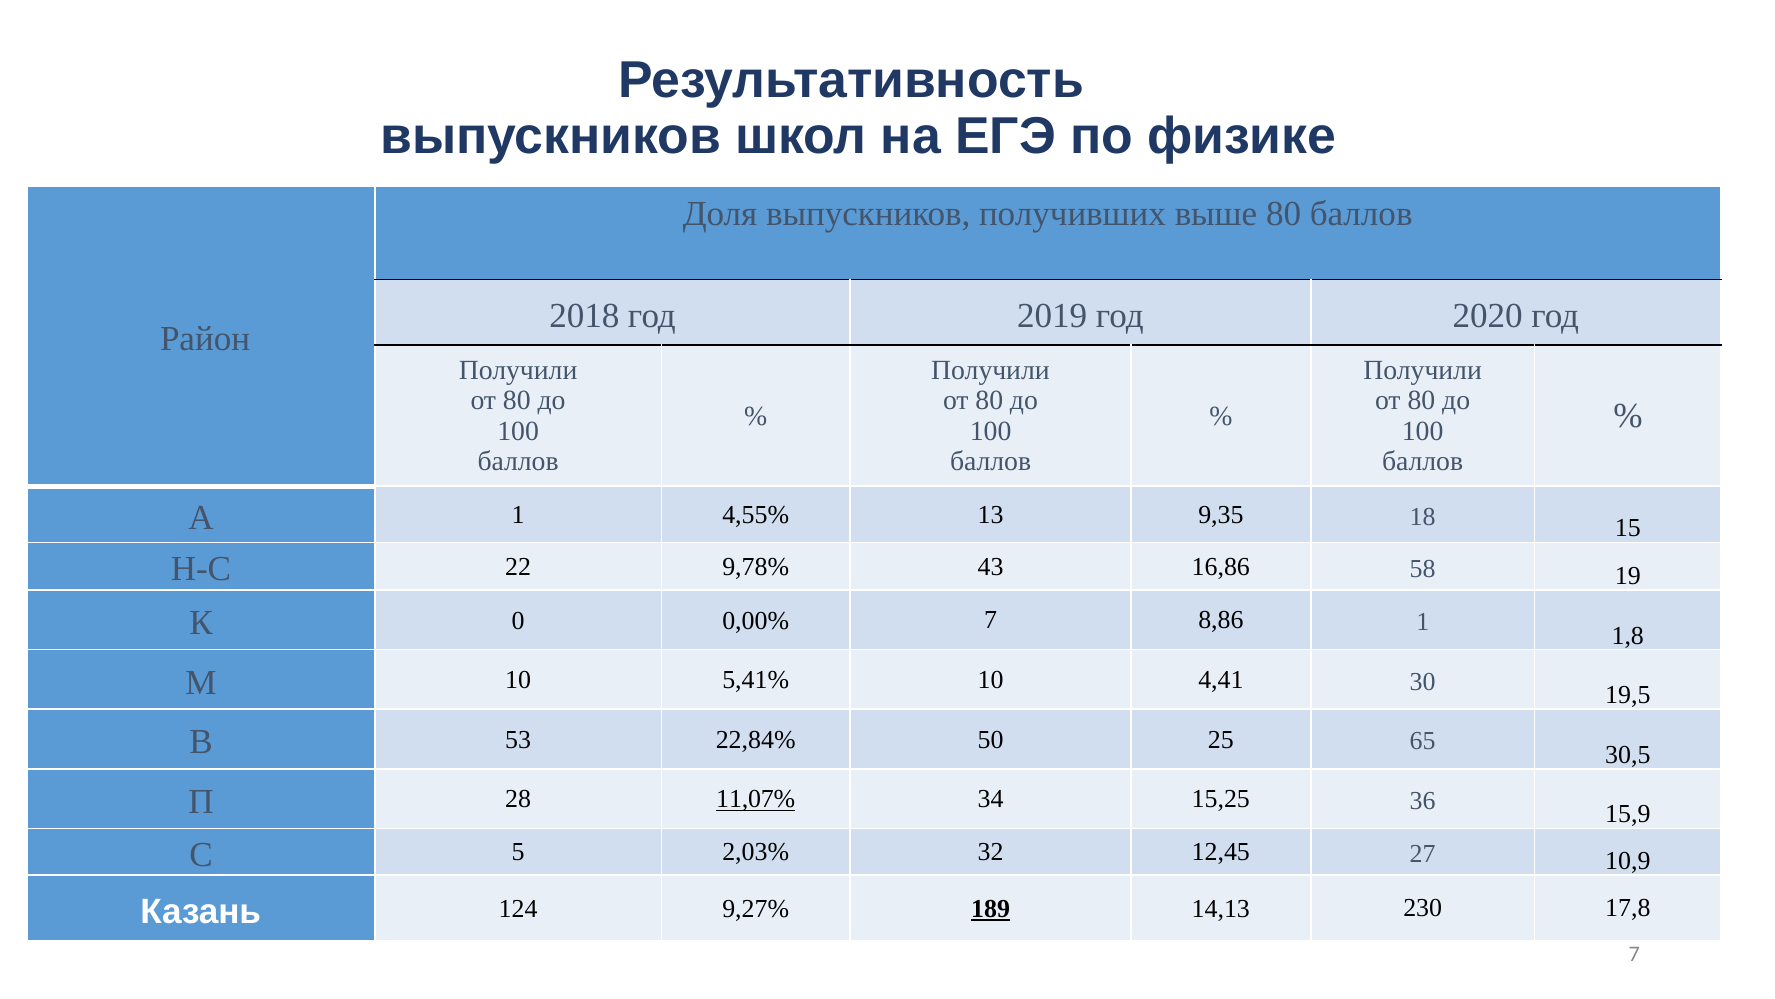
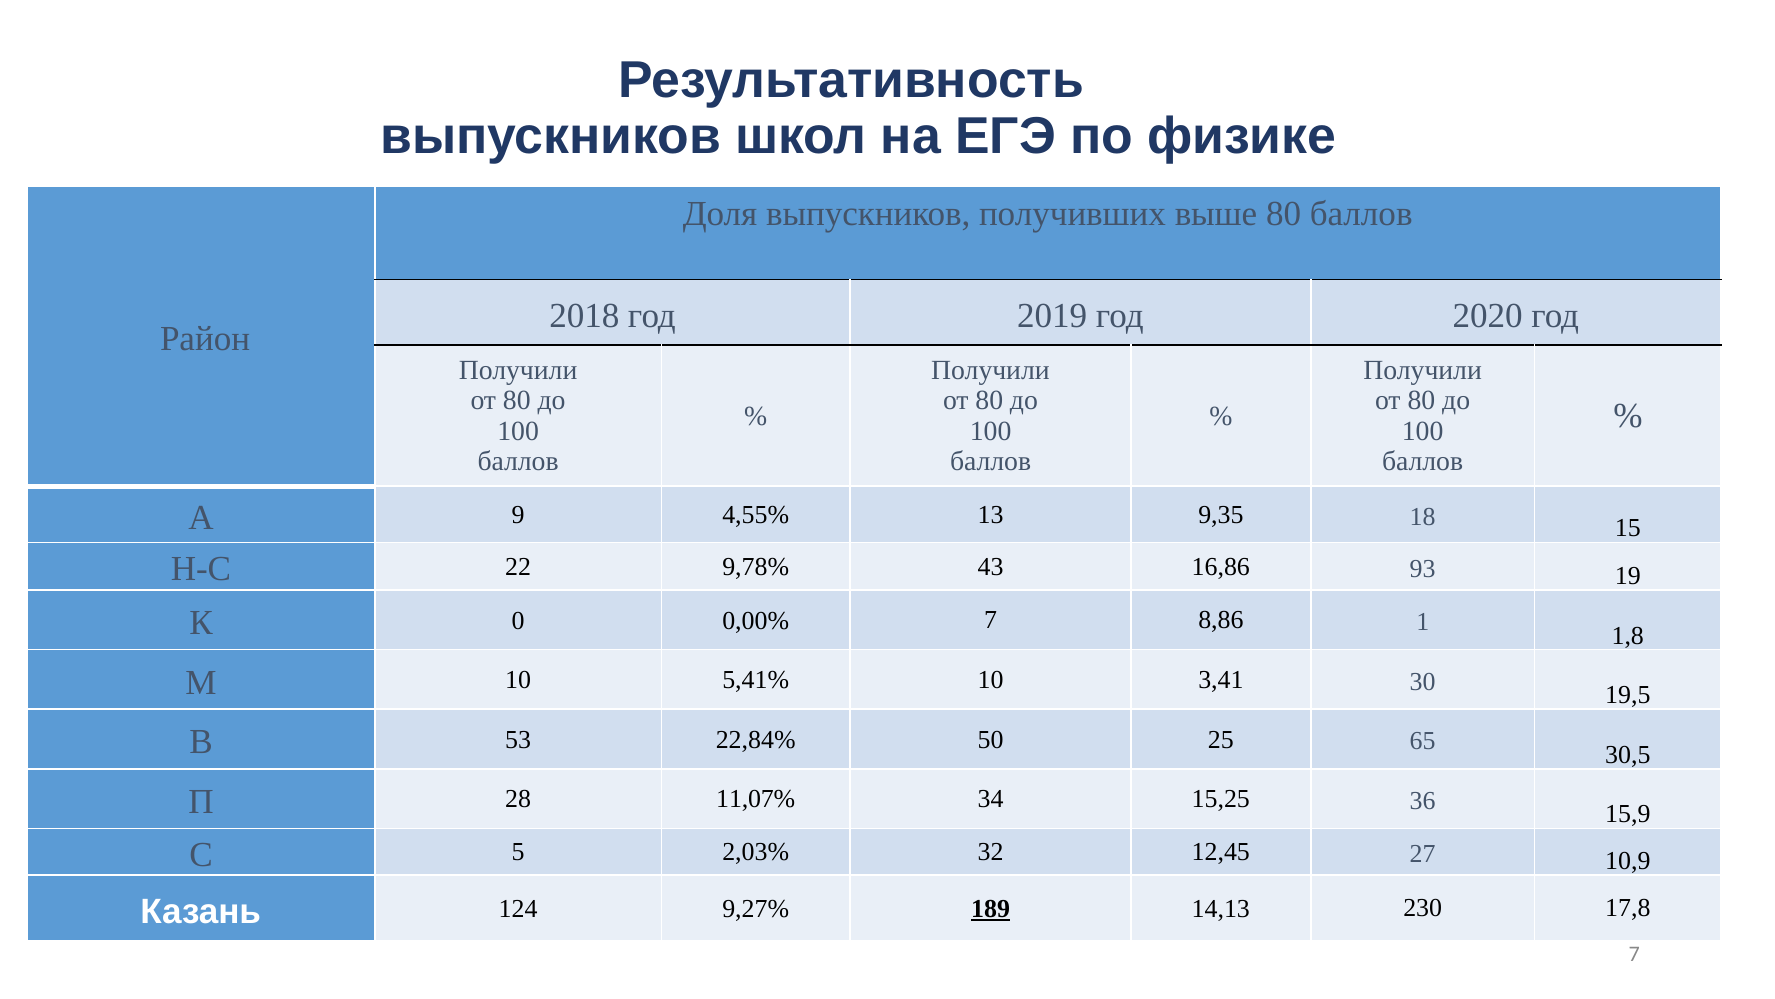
А 1: 1 -> 9 (518, 515)
58: 58 -> 93 (1423, 568)
4,41: 4,41 -> 3,41 (1221, 680)
11,07% underline: present -> none (756, 799)
